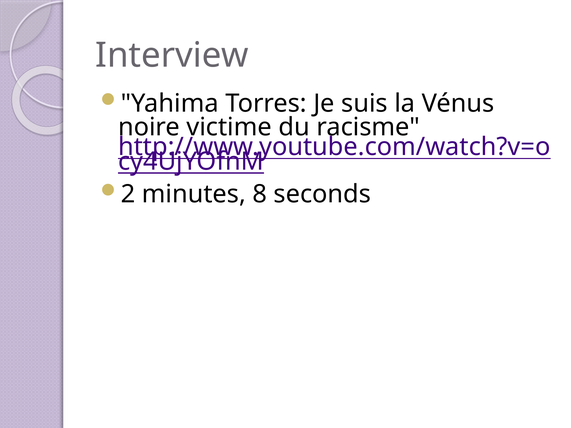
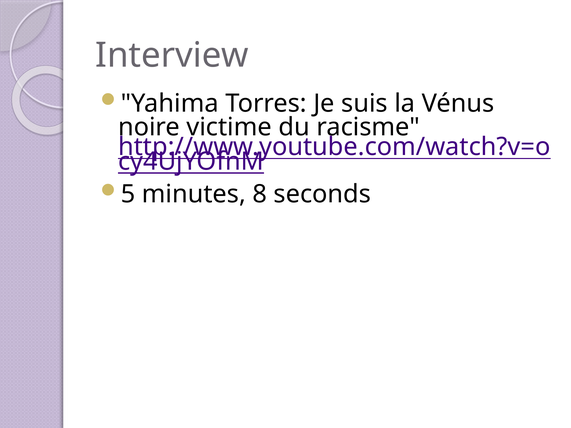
2: 2 -> 5 (128, 194)
